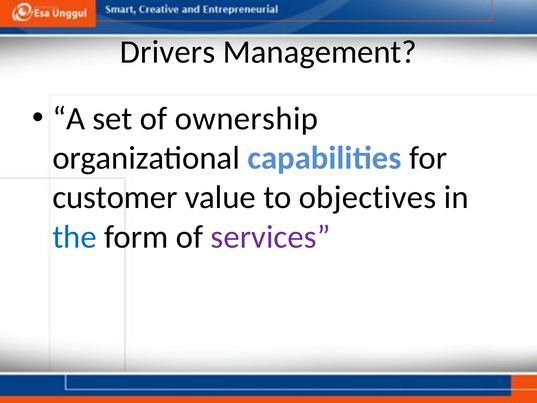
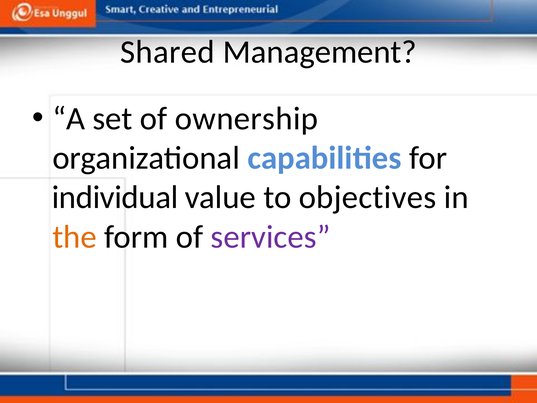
Drivers: Drivers -> Shared (167, 52)
customer: customer -> individual (115, 197)
the colour: blue -> orange (75, 237)
